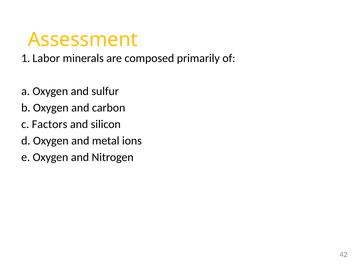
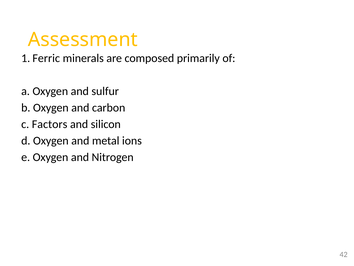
Labor: Labor -> Ferric (46, 58)
